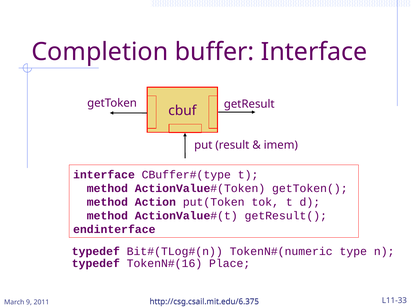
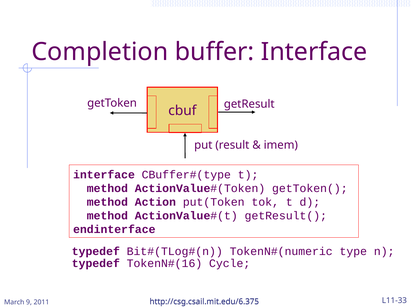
Place: Place -> Cycle (230, 264)
